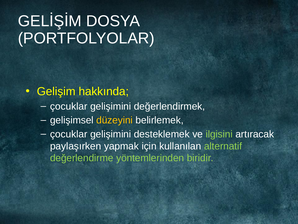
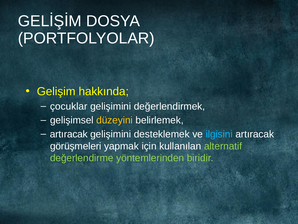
çocuklar: çocuklar -> artıracak (69, 134)
ilgisini colour: light green -> light blue (219, 134)
paylaşırken: paylaşırken -> görüşmeleri (76, 146)
